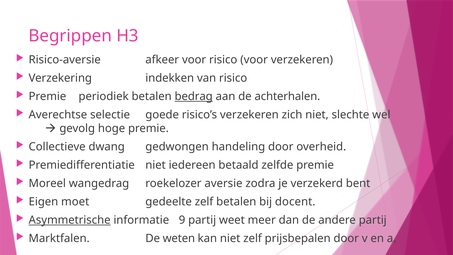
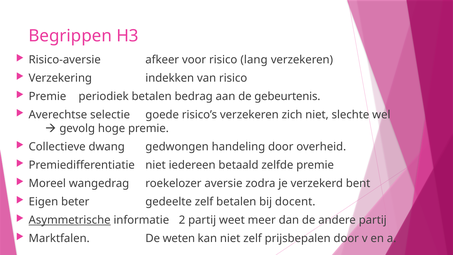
risico voor: voor -> lang (254, 60)
bedrag underline: present -> none (194, 96)
achterhalen: achterhalen -> gebeurtenis (287, 96)
moet: moet -> beter (75, 202)
9: 9 -> 2 (182, 220)
